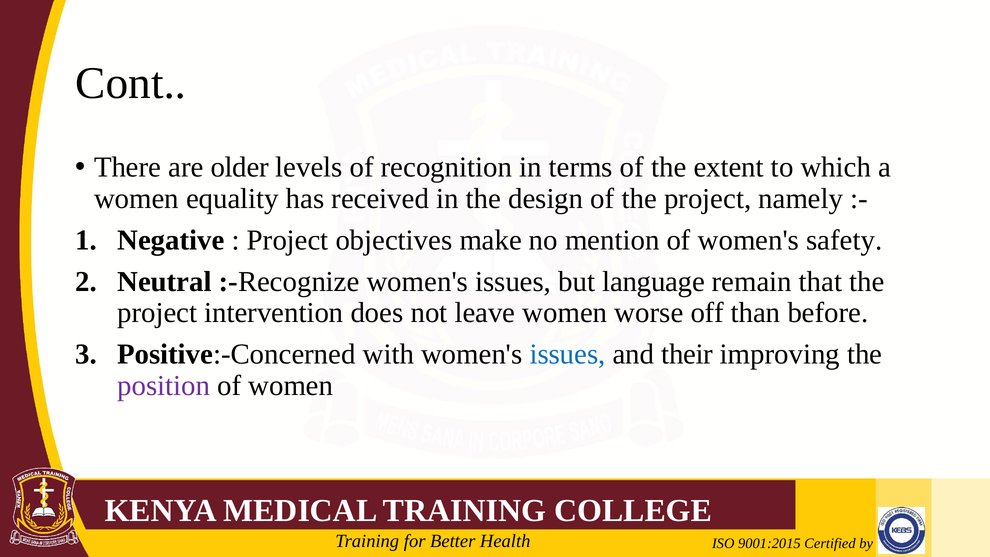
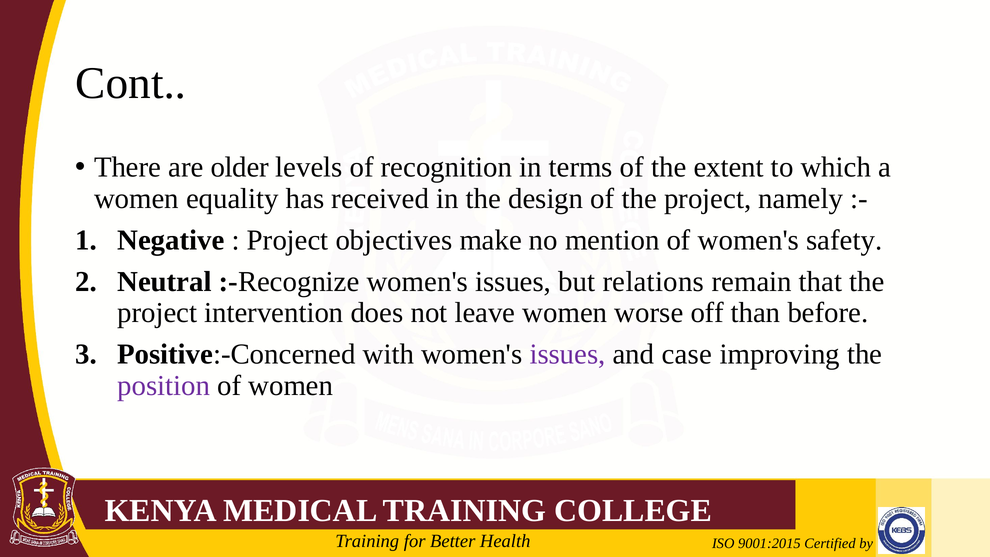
language: language -> relations (653, 282)
issues colour: blue -> purple (568, 354)
their: their -> case (687, 354)
